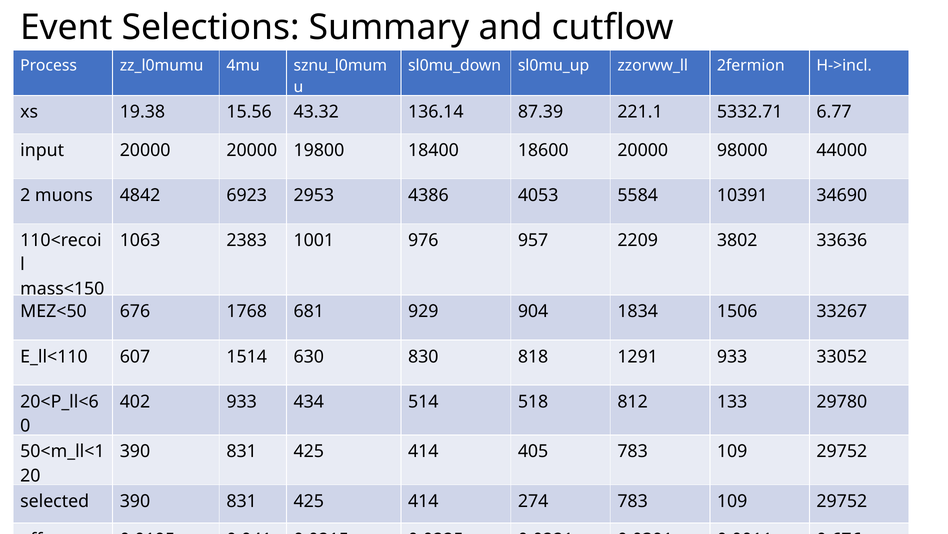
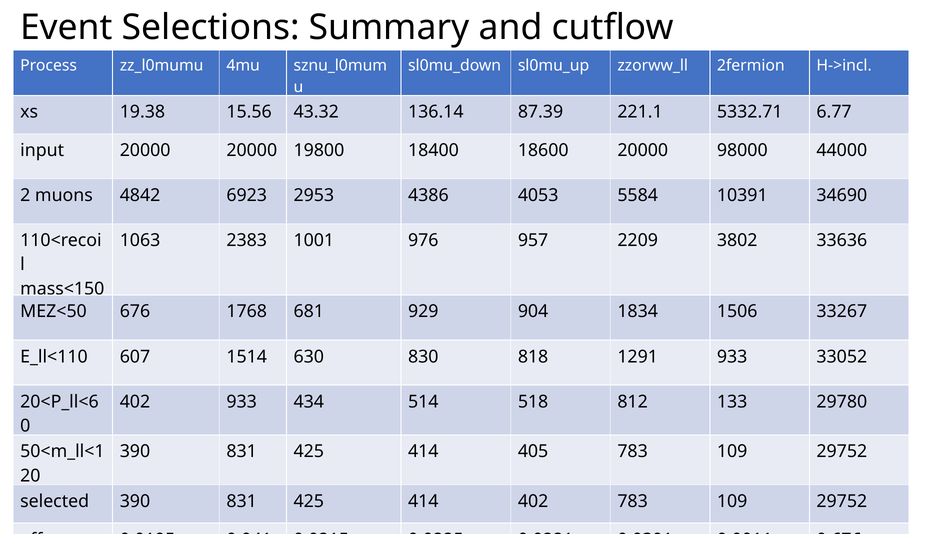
414 274: 274 -> 402 (533, 501)
